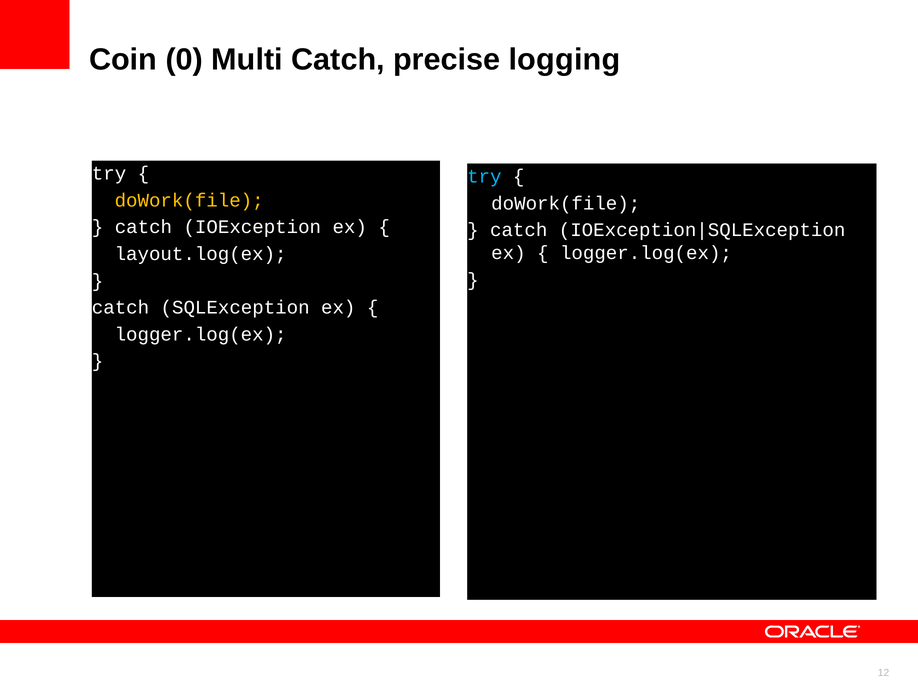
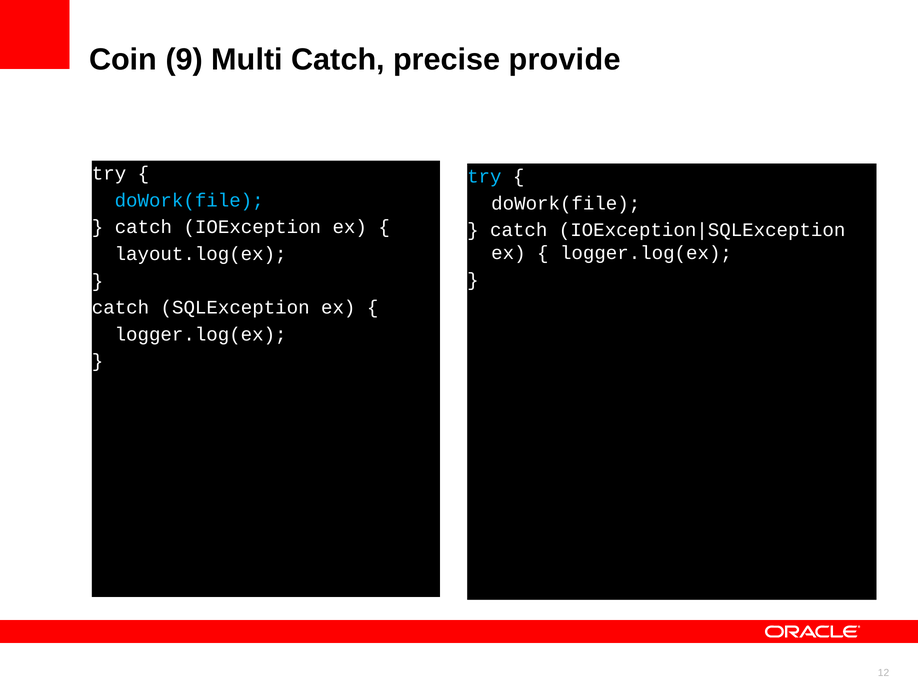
0: 0 -> 9 (184, 60)
logging: logging -> provide (565, 60)
doWork(file colour: yellow -> light blue (189, 200)
